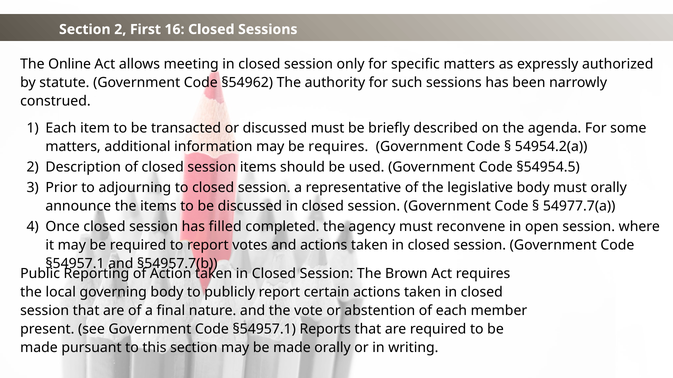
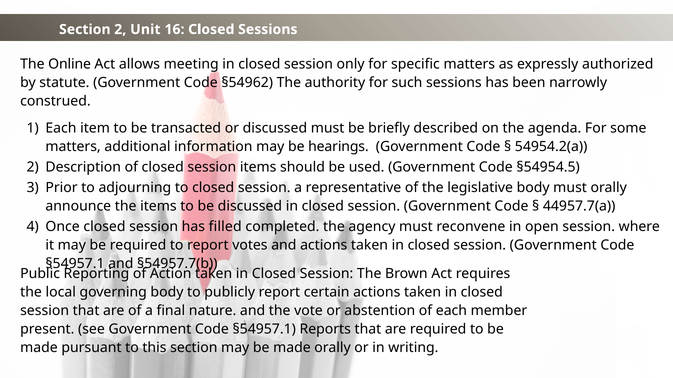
First: First -> Unit (145, 29)
be requires: requires -> hearings (338, 147)
54977.7(a: 54977.7(a -> 44957.7(a (579, 206)
